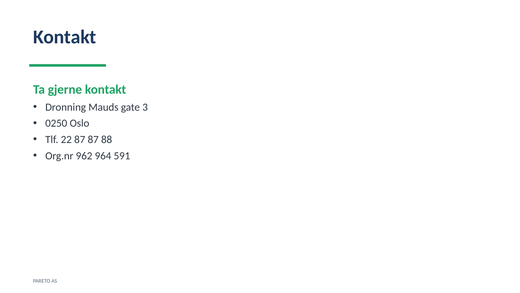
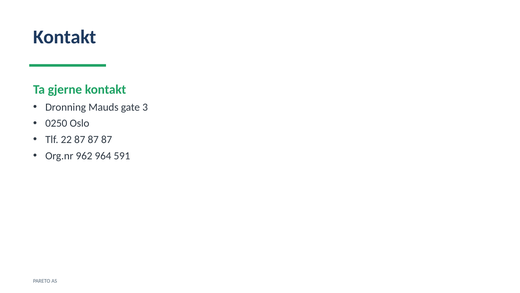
87 87 88: 88 -> 87 (107, 139)
